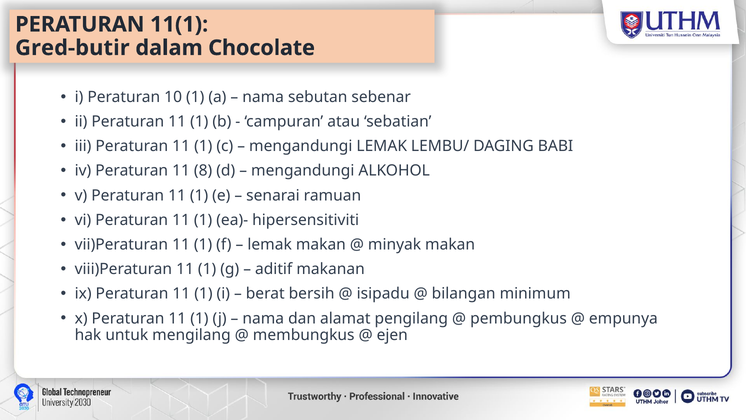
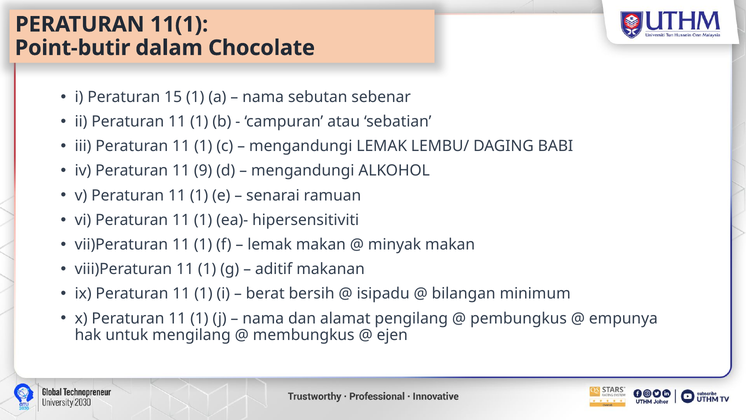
Gred-butir: Gred-butir -> Point-butir (73, 48)
10: 10 -> 15 (173, 97)
8: 8 -> 9 (203, 171)
